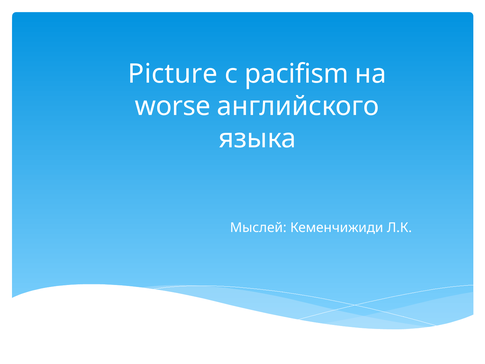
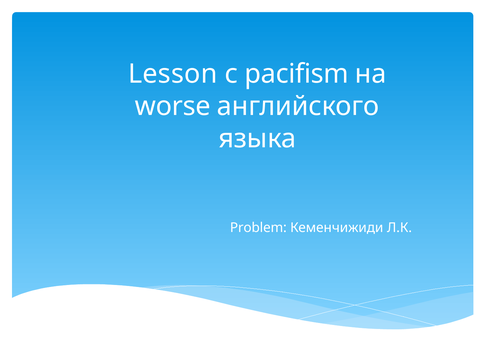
Picture: Picture -> Lesson (173, 74)
Мыслей: Мыслей -> Problem (258, 228)
